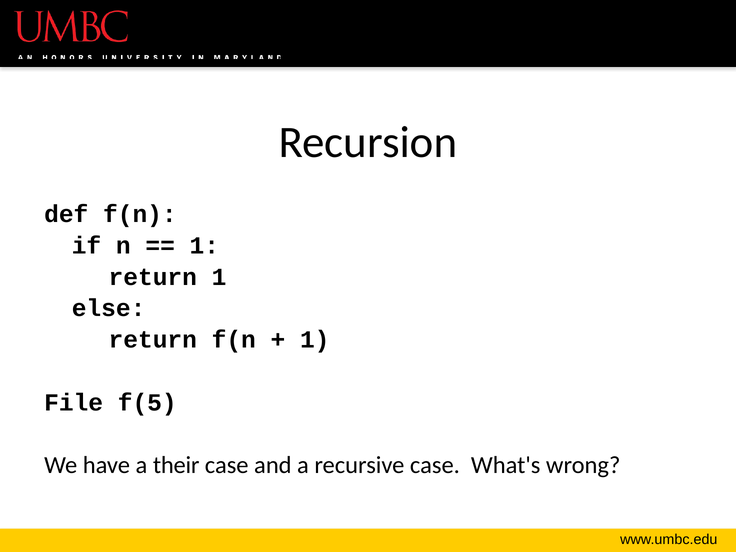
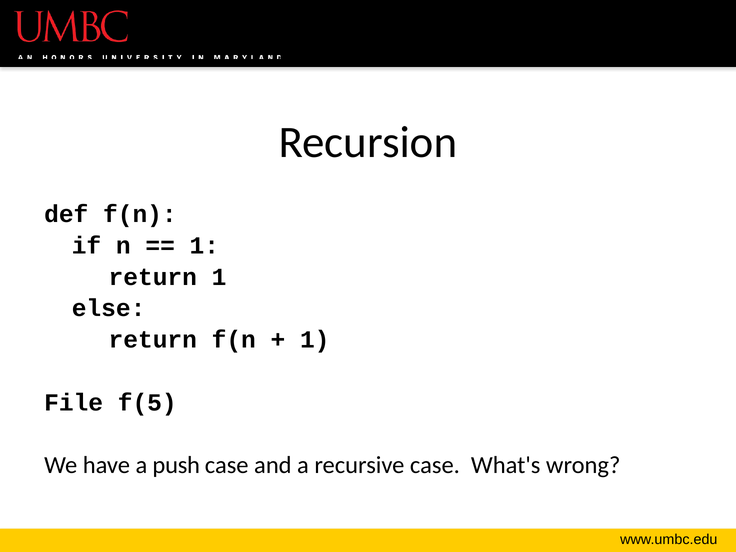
their: their -> push (176, 465)
